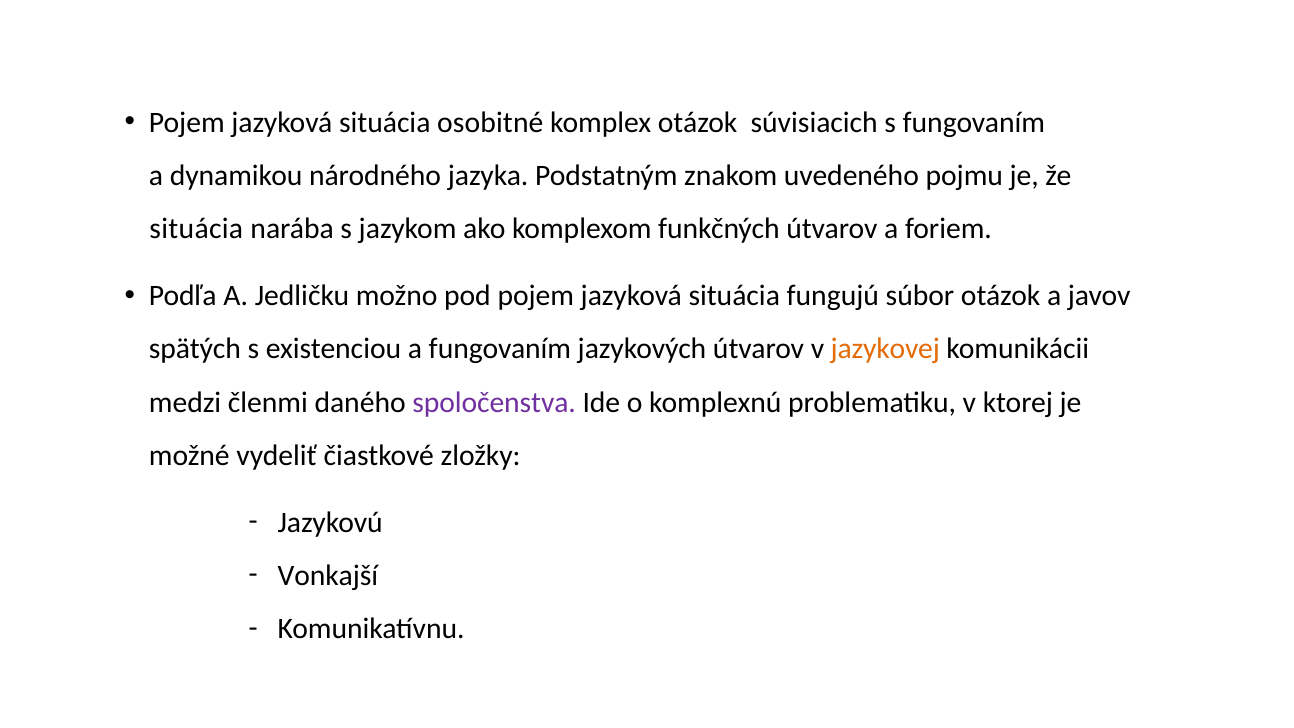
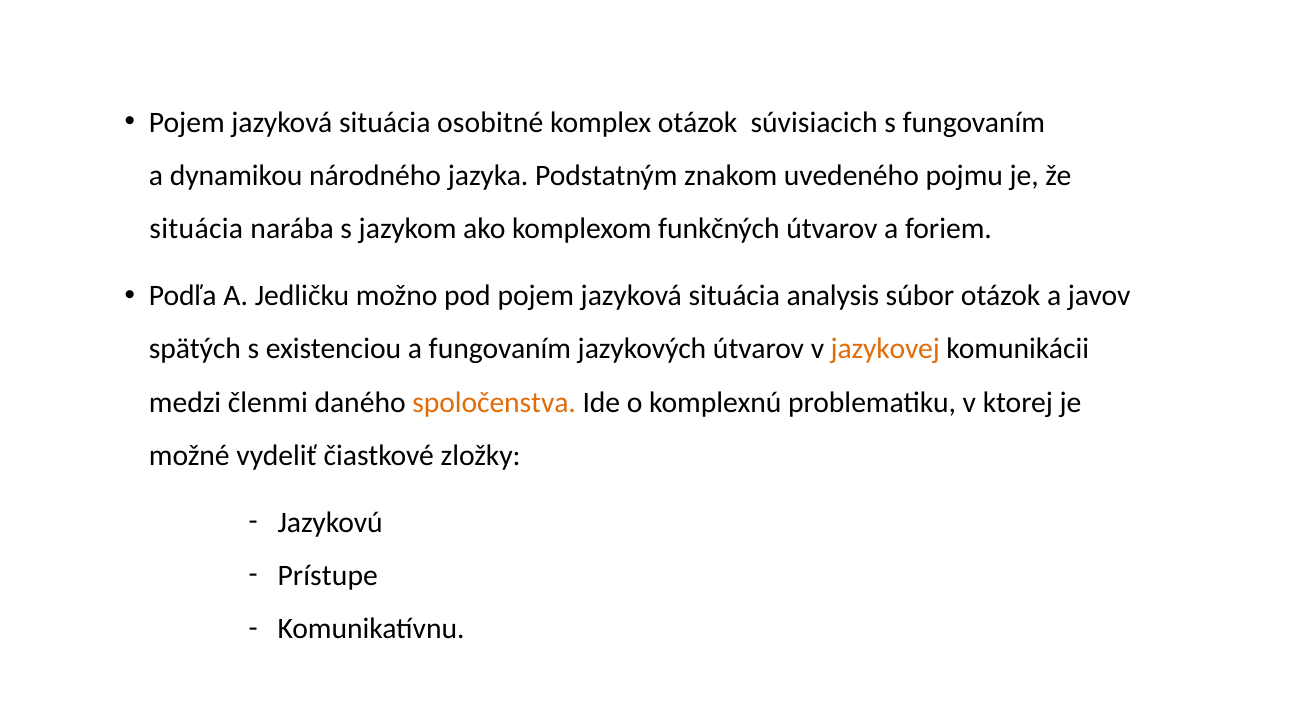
fungujú: fungujú -> analysis (833, 296)
spoločenstva colour: purple -> orange (494, 402)
Vonkajší: Vonkajší -> Prístupe (328, 576)
